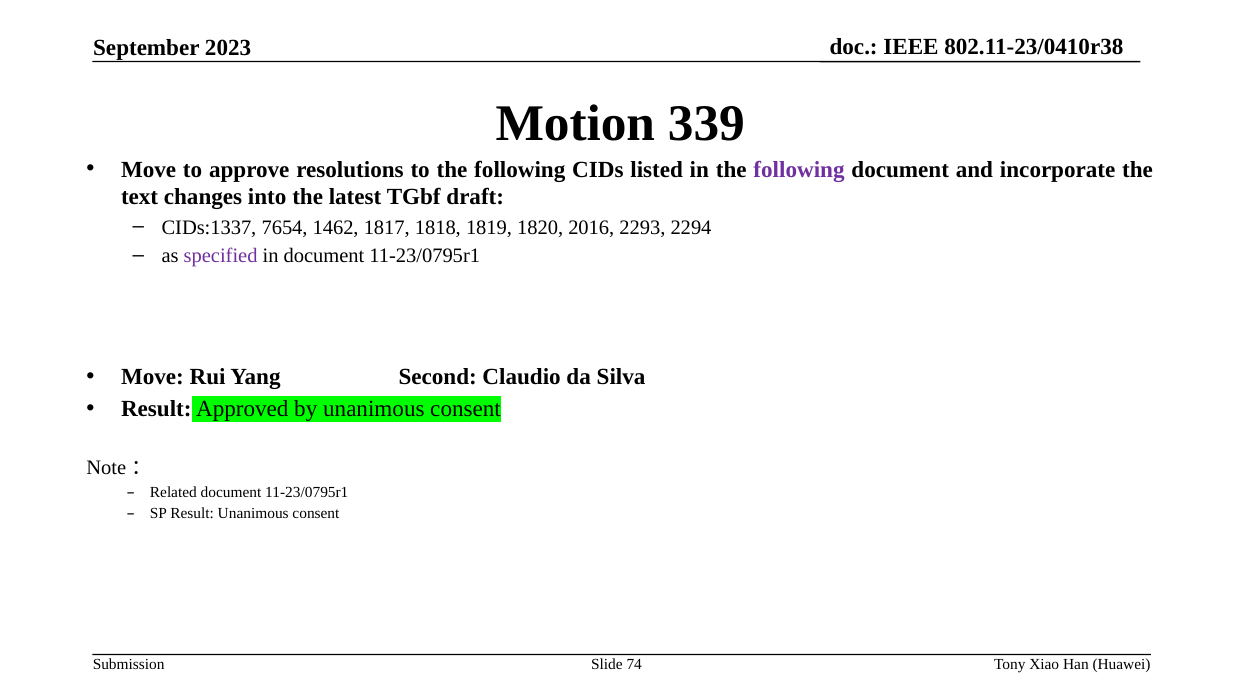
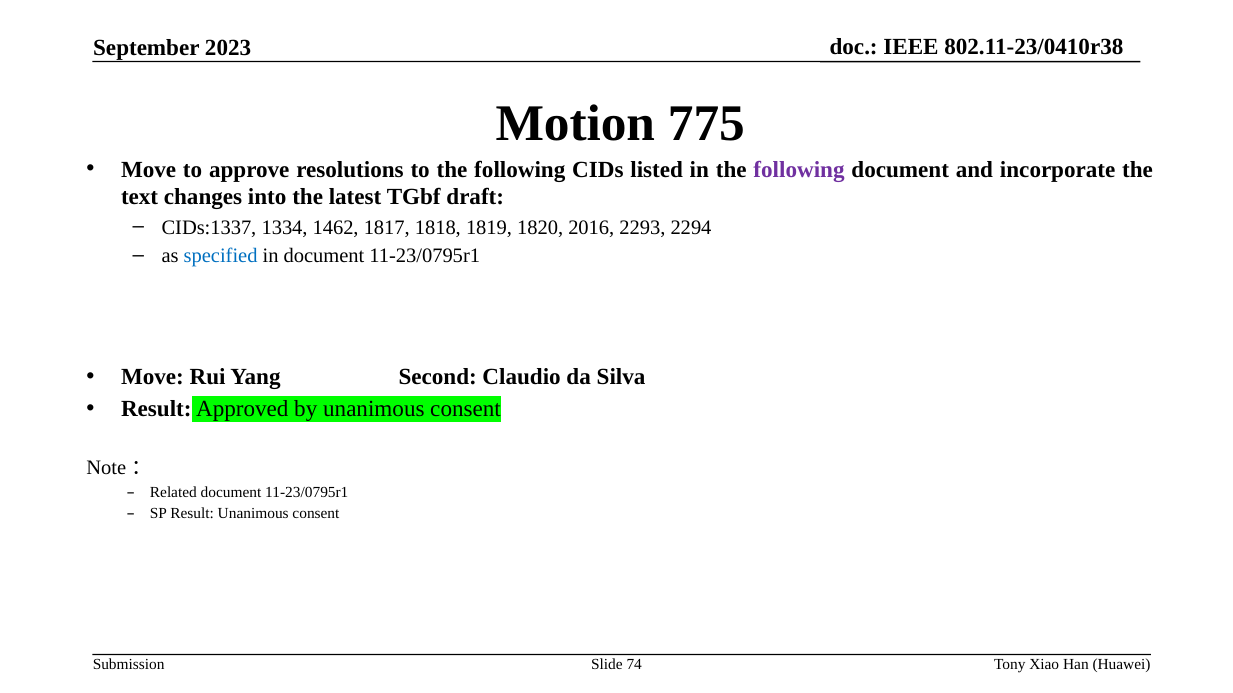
339: 339 -> 775 (706, 124)
7654: 7654 -> 1334 (285, 228)
specified colour: purple -> blue (221, 256)
